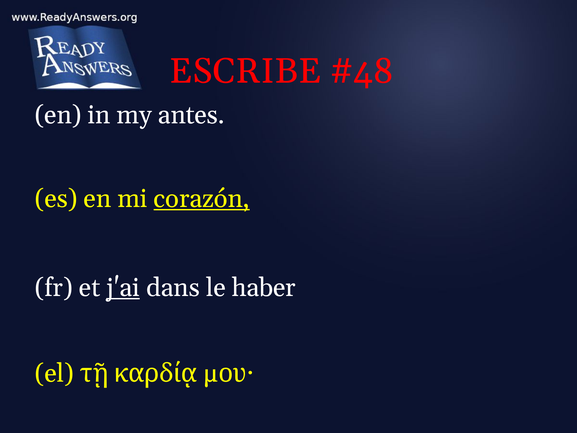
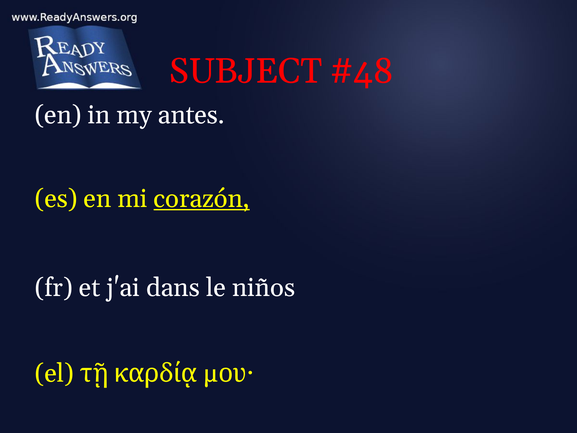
ESCRIBE: ESCRIBE -> SUBJECT (246, 71)
j'ai underline: present -> none (123, 287)
haber: haber -> niños (264, 287)
